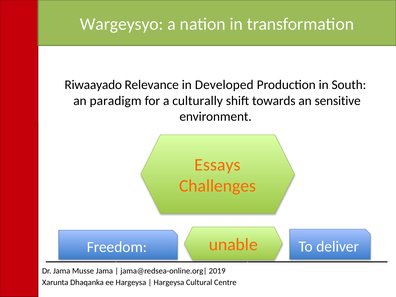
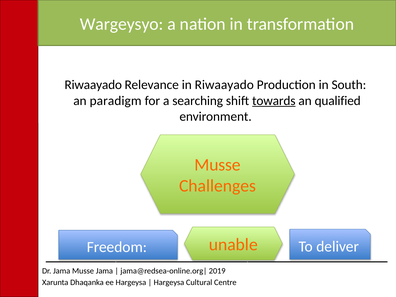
in Developed: Developed -> Riwaayado (224, 85)
culturally: culturally -> searching (198, 101)
towards underline: none -> present (274, 101)
sensitive: sensitive -> qualified (338, 101)
Essays: Essays -> Musse (218, 165)
